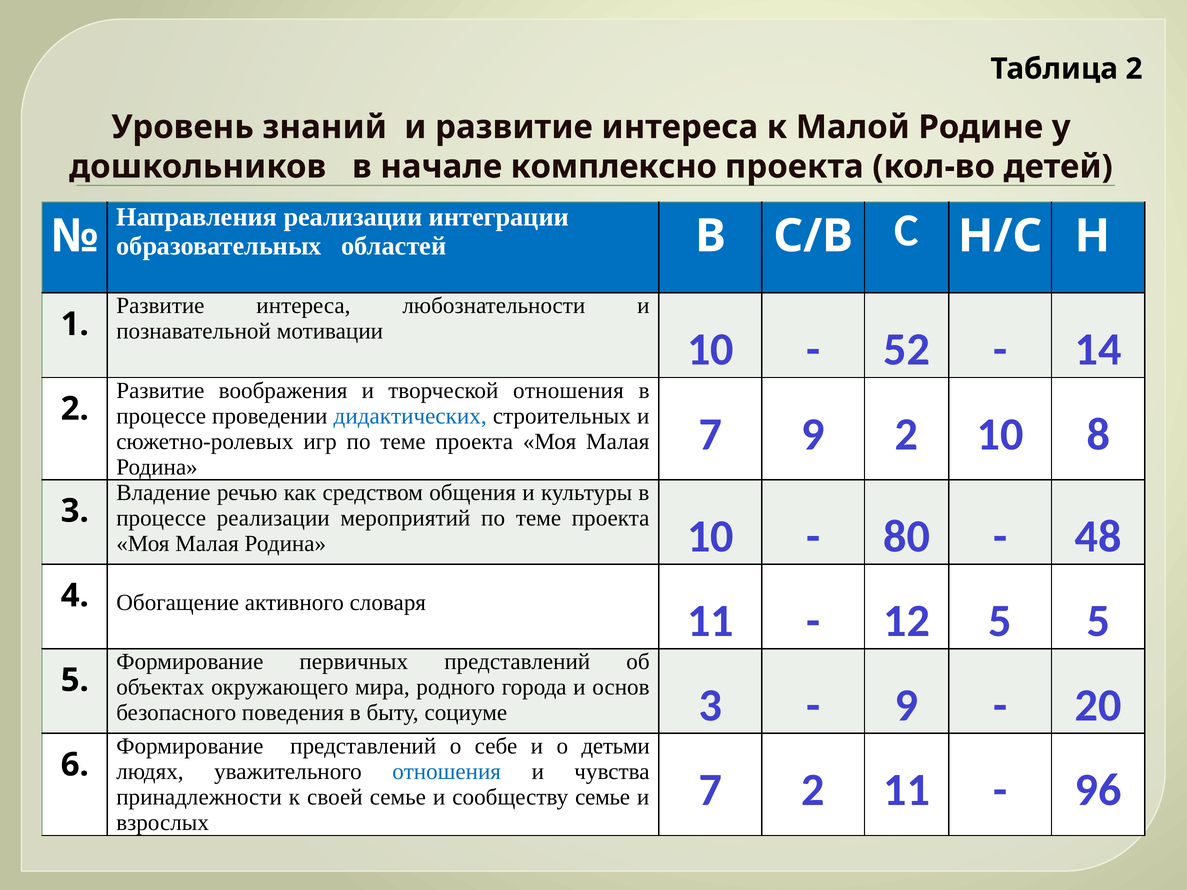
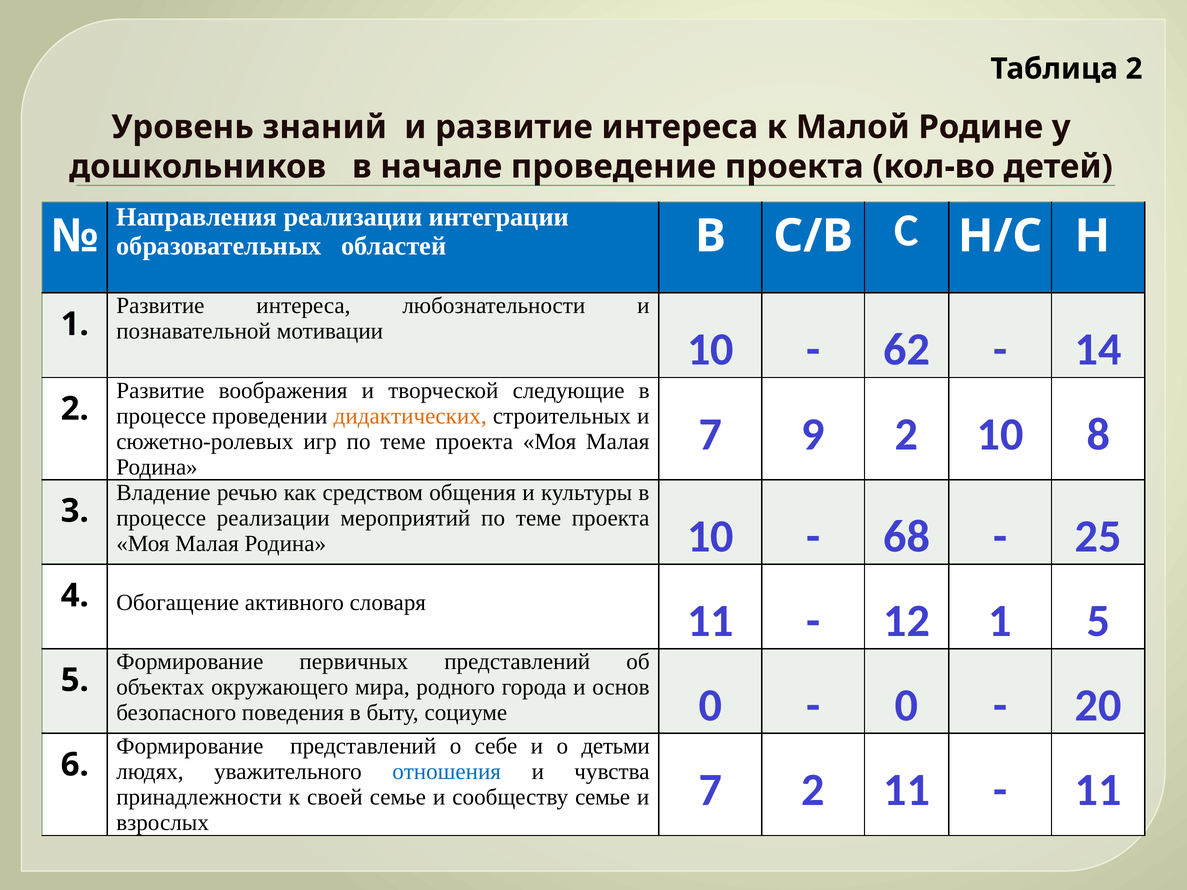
комплексно: комплексно -> проведение (614, 167)
52: 52 -> 62 (907, 350)
творческой отношения: отношения -> следующие (569, 391)
дидактических colour: blue -> orange (410, 416)
80: 80 -> 68 (907, 537)
48: 48 -> 25 (1098, 537)
12 5: 5 -> 1 (1000, 621)
социуме 3: 3 -> 0 (710, 706)
9: 9 -> 0 (907, 706)
96: 96 -> 11 (1098, 790)
